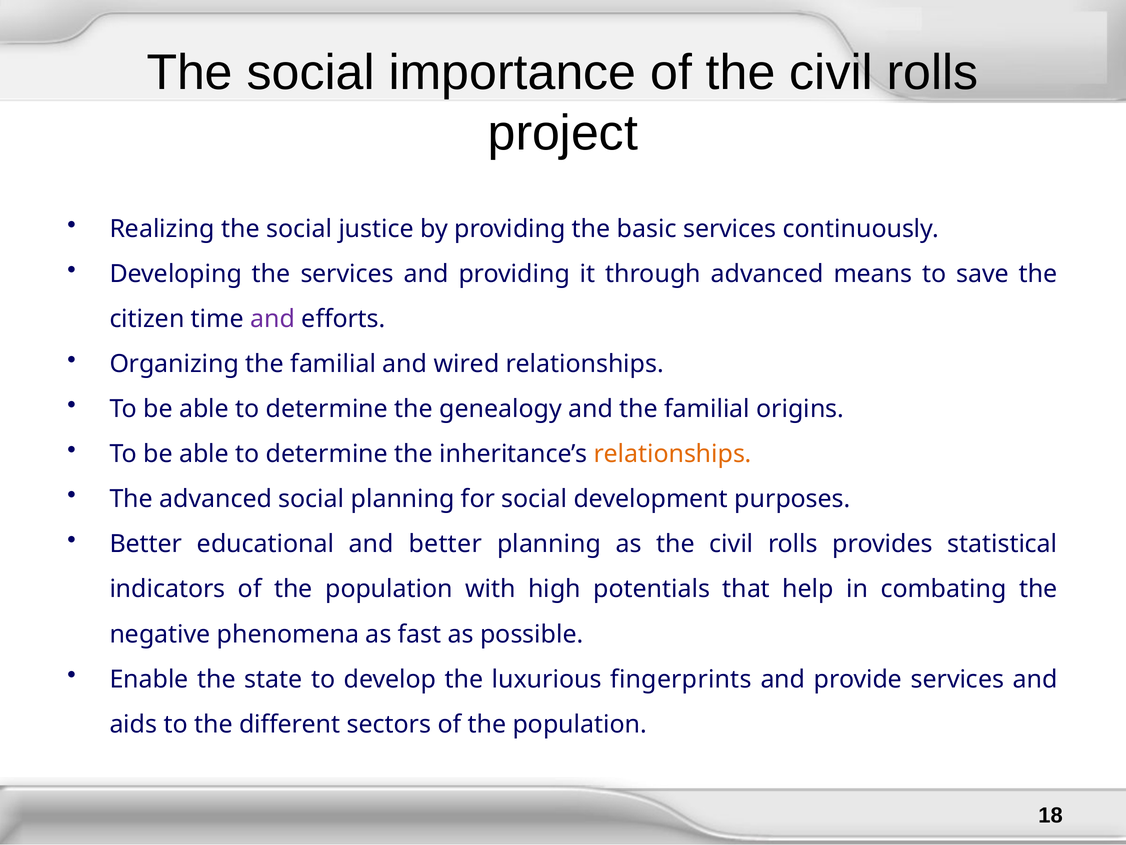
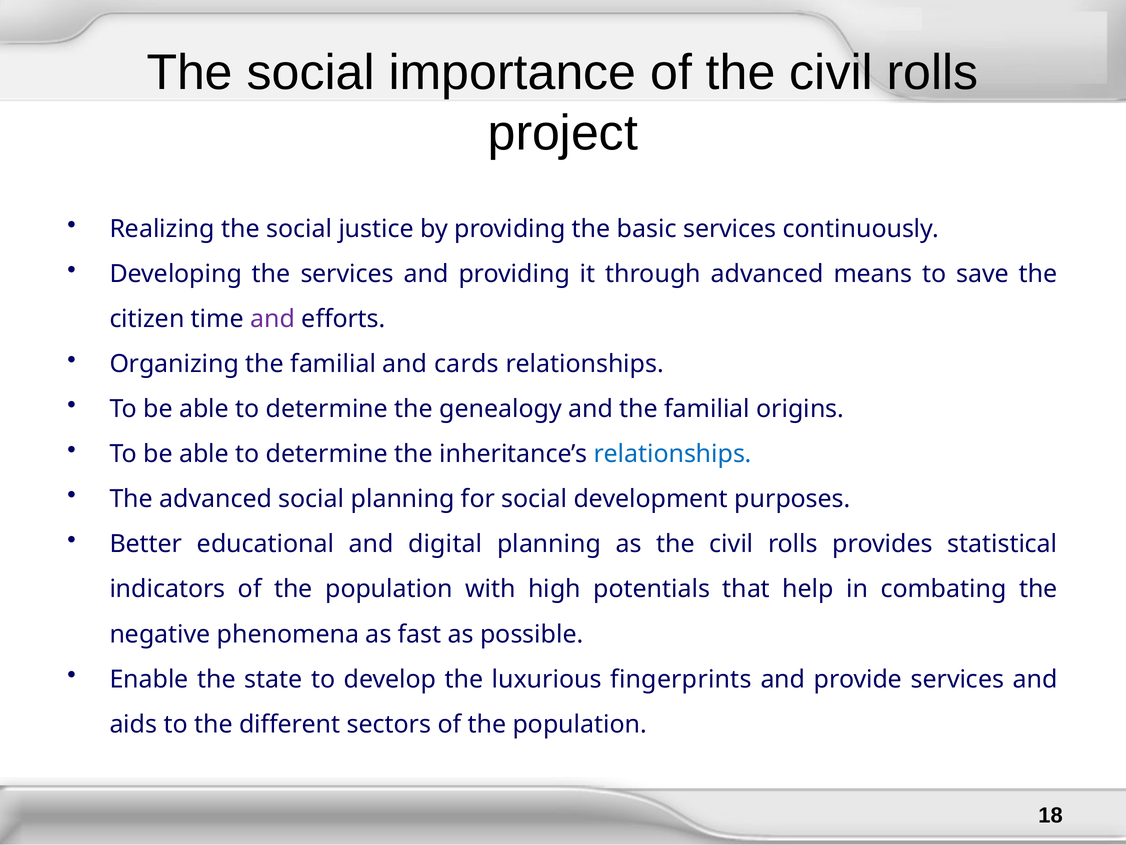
wired: wired -> cards (466, 364)
relationships colour: orange -> blue (673, 454)
and better: better -> digital (445, 544)
